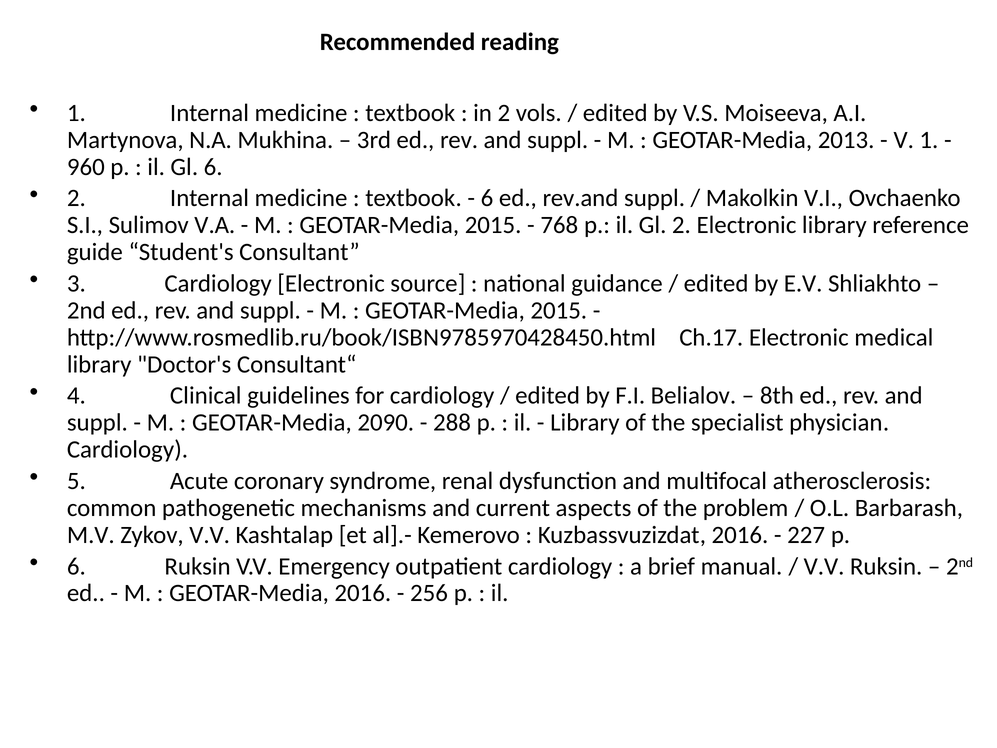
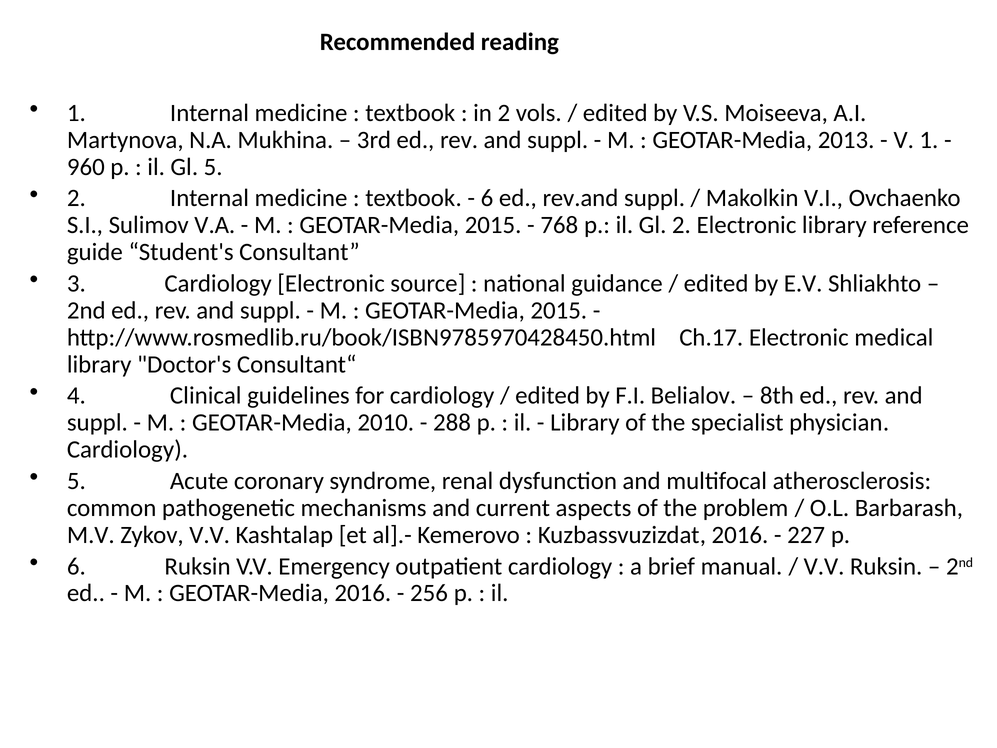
Gl 6: 6 -> 5 (213, 167)
2090: 2090 -> 2010 (386, 423)
